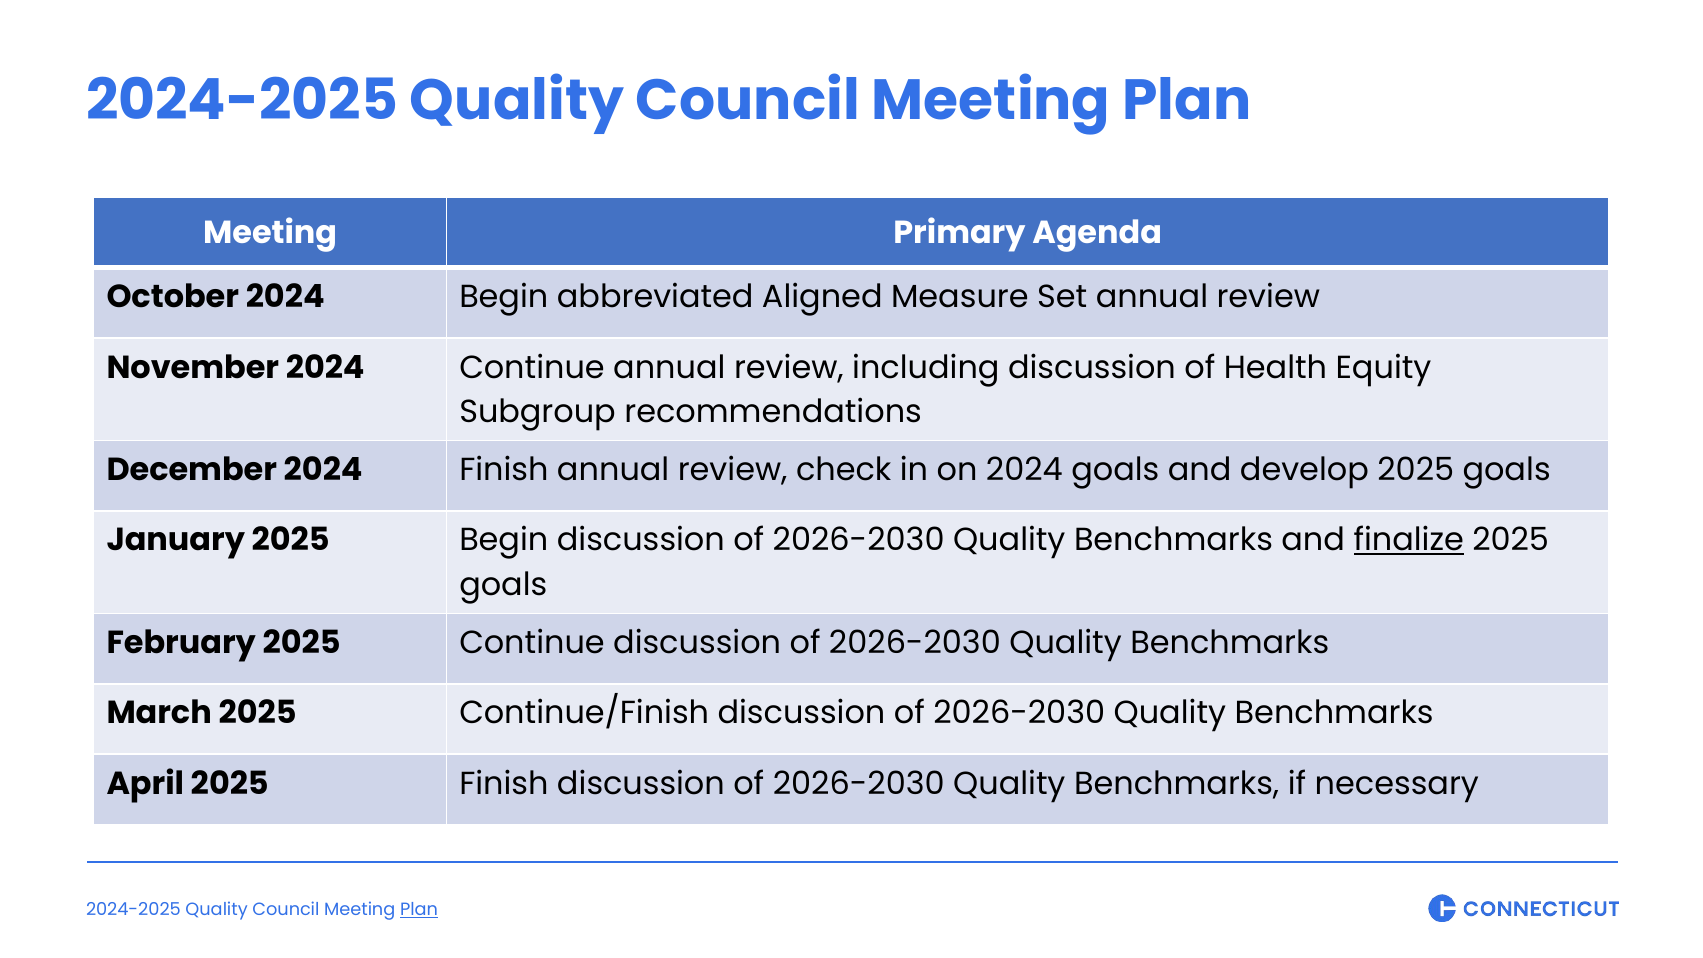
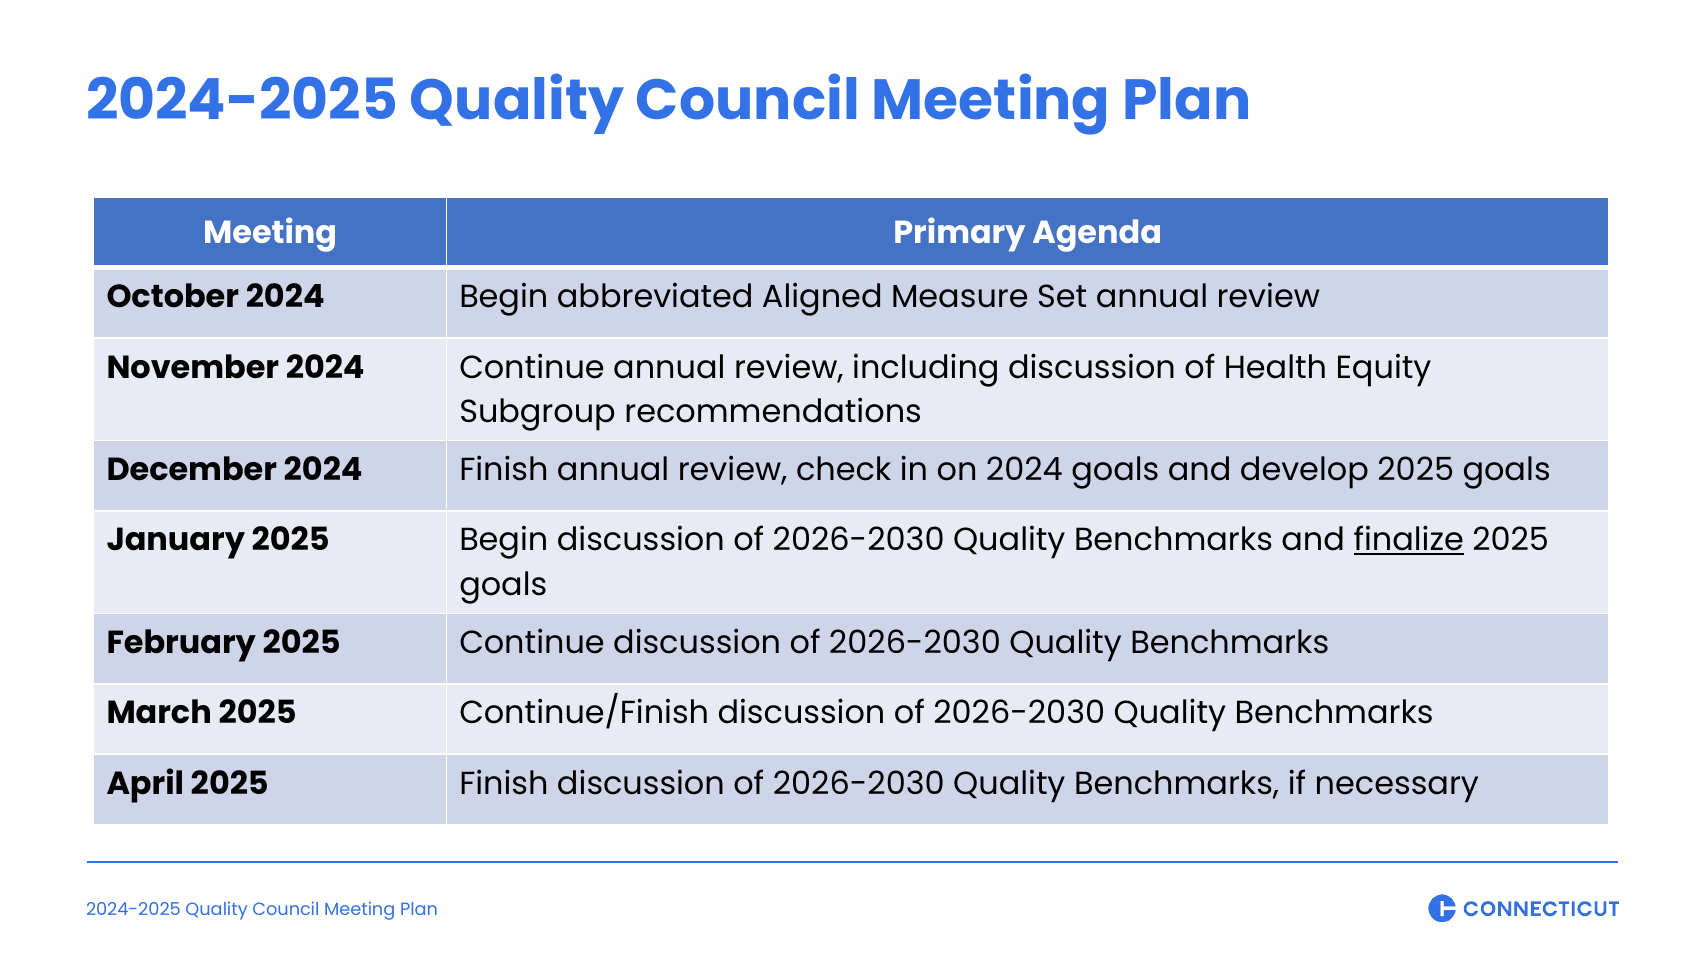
Plan underline: present -> none (419, 910)
